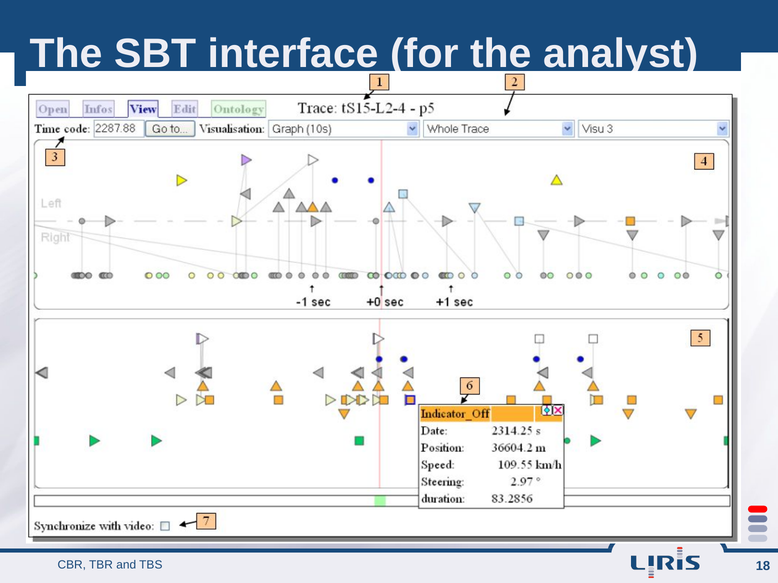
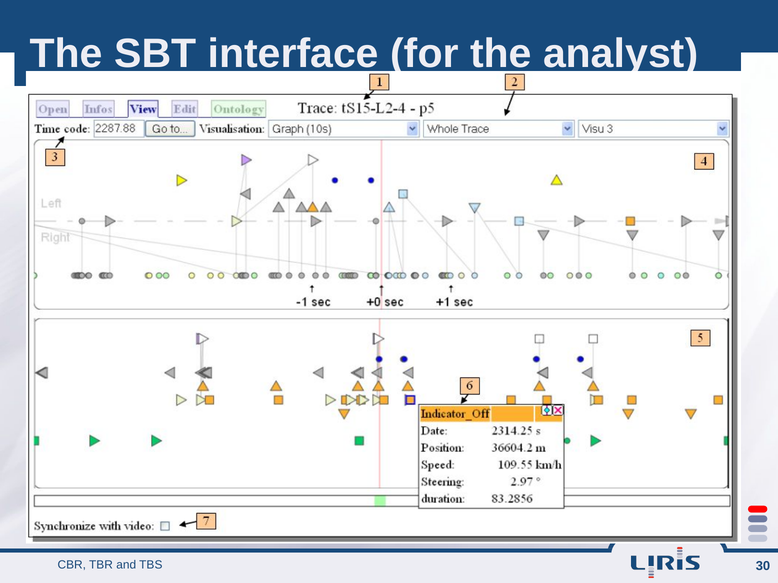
18: 18 -> 30 (763, 566)
